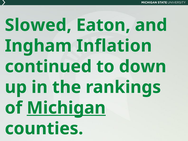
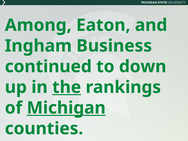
Slowed: Slowed -> Among (38, 25)
Inflation: Inflation -> Business (114, 46)
the underline: none -> present (67, 87)
